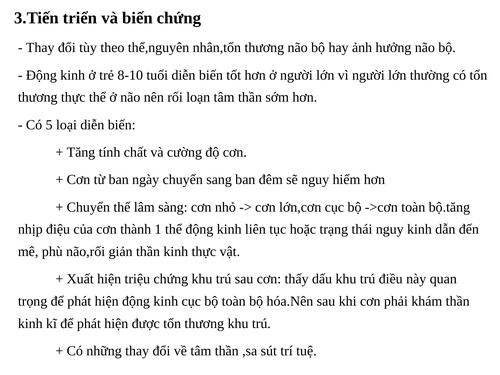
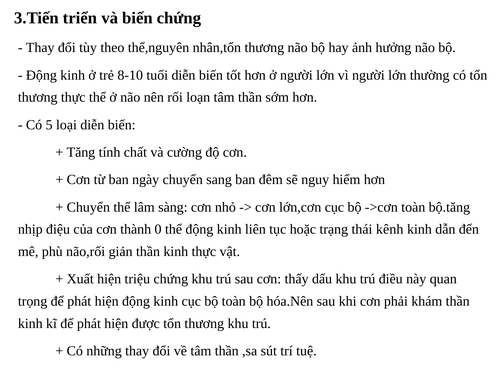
1: 1 -> 0 (158, 229)
thái nguy: nguy -> kênh (390, 229)
